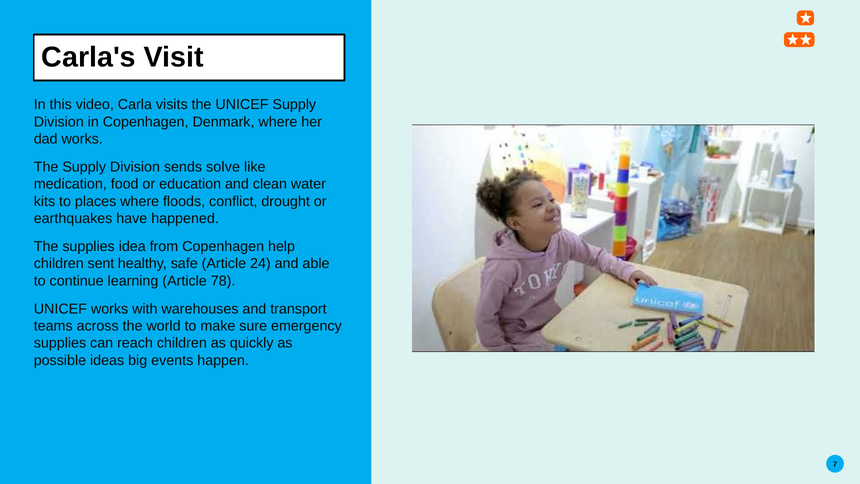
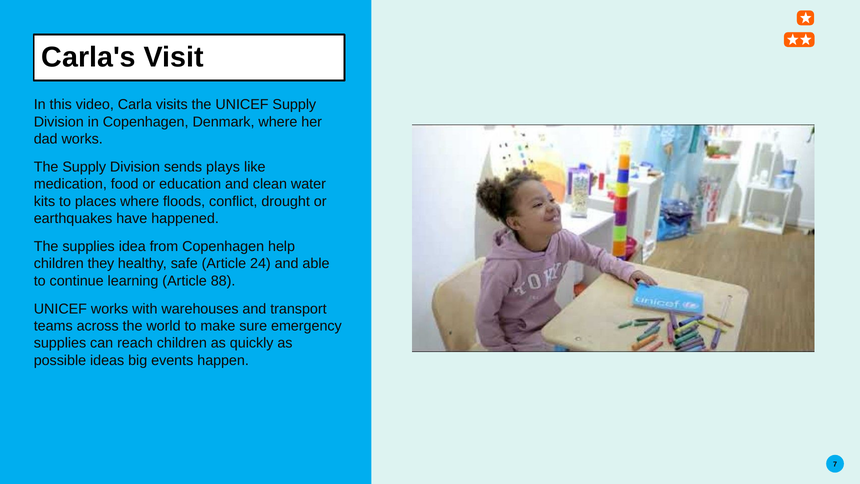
solve: solve -> plays (223, 167)
sent: sent -> they (101, 264)
78: 78 -> 88 (223, 281)
